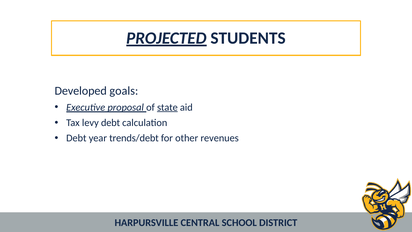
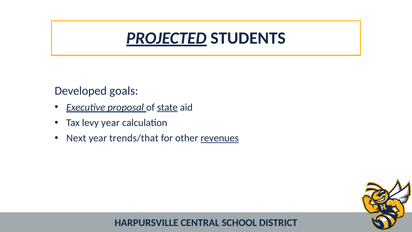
levy debt: debt -> year (110, 123)
Debt: Debt -> Next (76, 138)
trends/debt: trends/debt -> trends/that (134, 138)
revenues underline: none -> present (220, 138)
